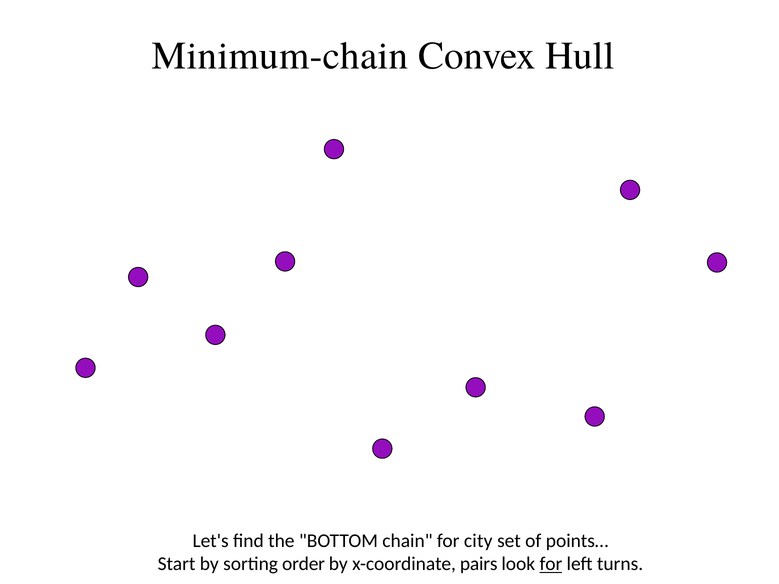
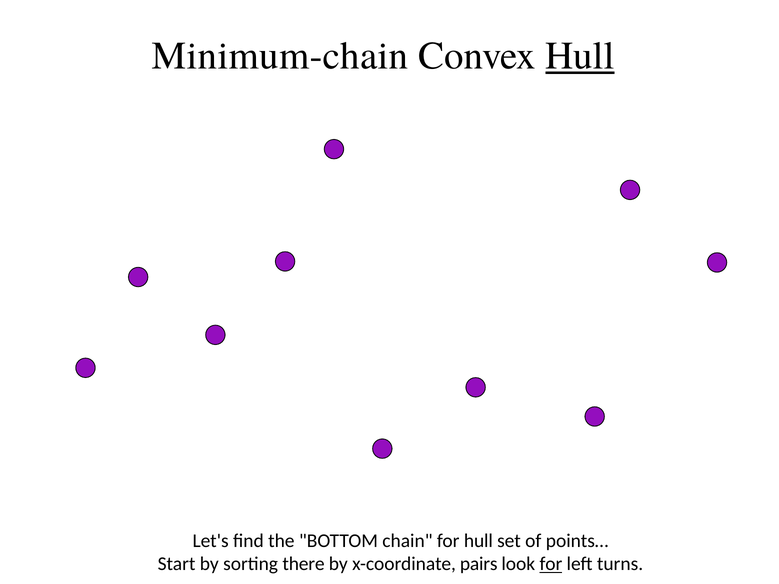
Hull underline: none -> present (580, 56)
for city: city -> hull (478, 541)
order: order -> there (304, 564)
